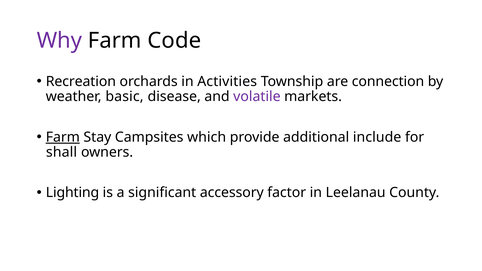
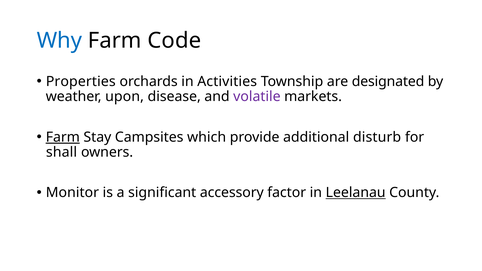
Why colour: purple -> blue (59, 40)
Recreation: Recreation -> Properties (81, 81)
connection: connection -> designated (388, 81)
basic: basic -> upon (125, 97)
include: include -> disturb (377, 137)
Lighting: Lighting -> Monitor (72, 193)
Leelanau underline: none -> present (356, 193)
